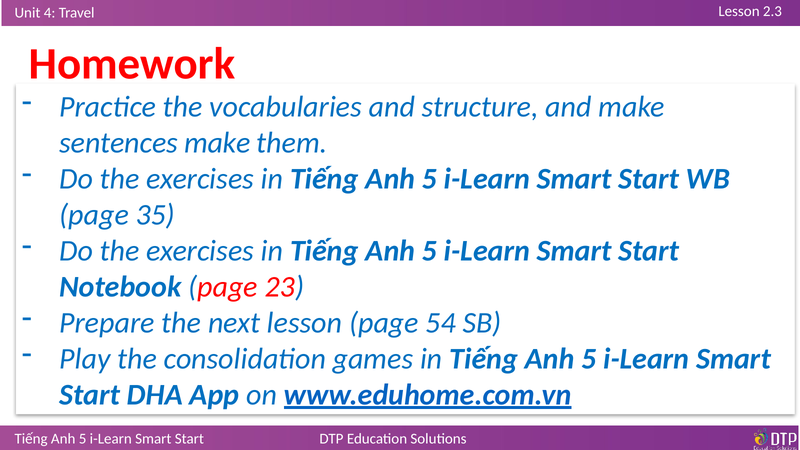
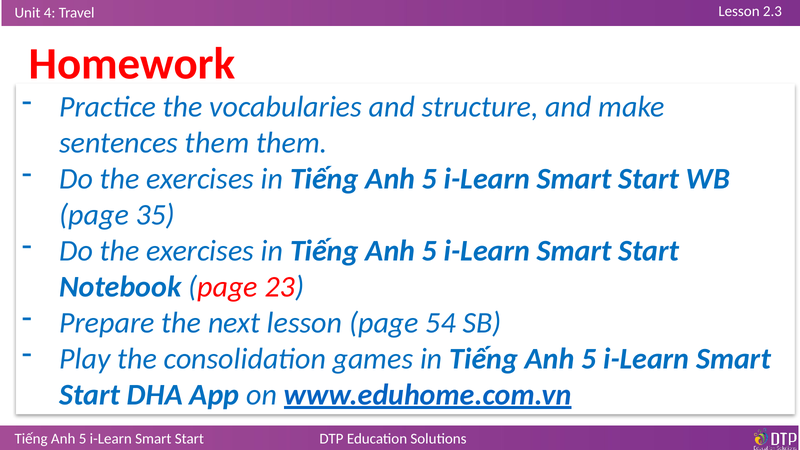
sentences make: make -> them (217, 143)
